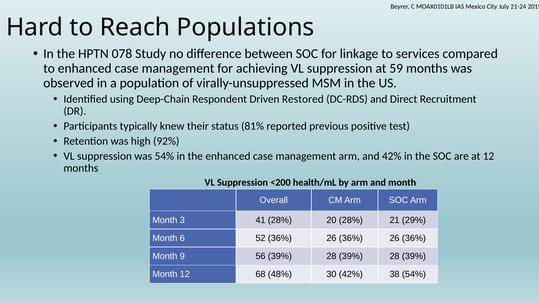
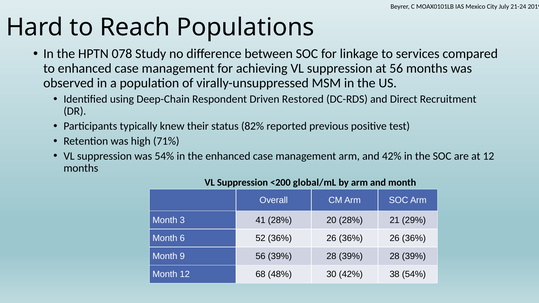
at 59: 59 -> 56 (396, 68)
81%: 81% -> 82% (253, 126)
92%: 92% -> 71% (166, 141)
health/mL: health/mL -> global/mL (315, 183)
